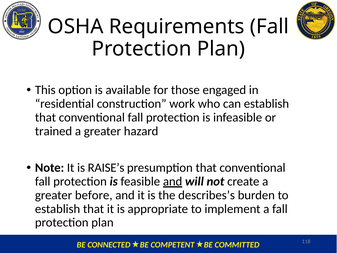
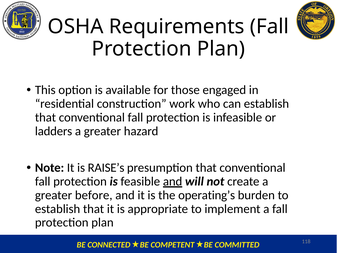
trained: trained -> ladders (54, 131)
describes’s: describes’s -> operating’s (207, 195)
